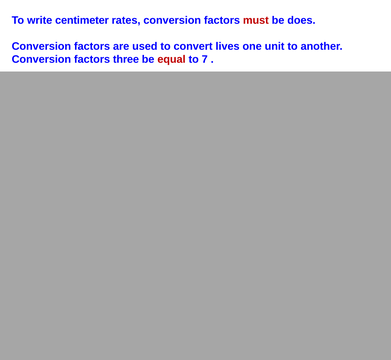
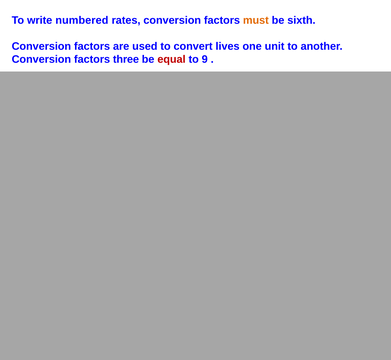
centimeter: centimeter -> numbered (82, 20)
must colour: red -> orange (256, 20)
does: does -> sixth (301, 20)
7: 7 -> 9 (205, 59)
